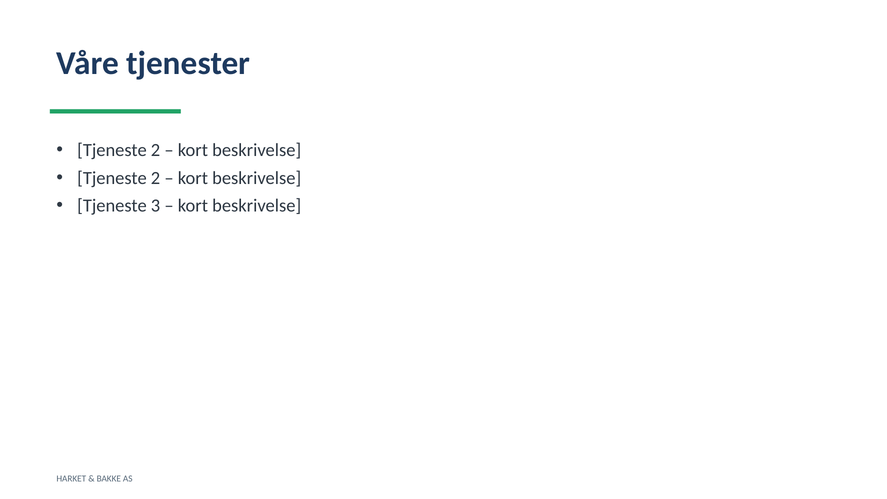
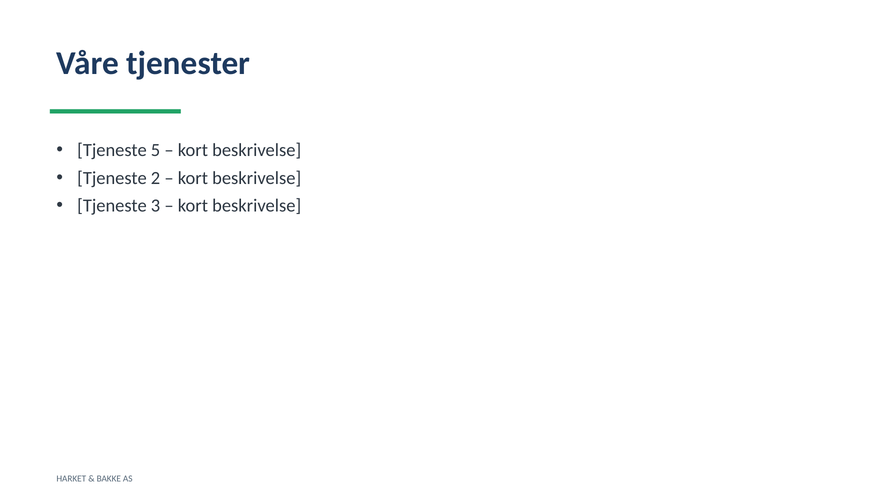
2: 2 -> 5 (156, 150)
